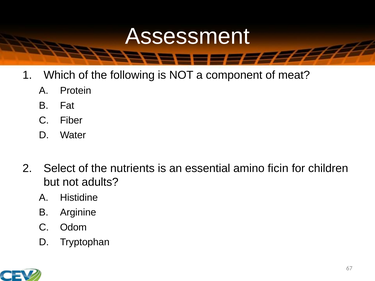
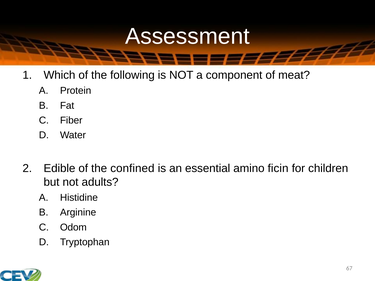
Select: Select -> Edible (59, 169)
nutrients: nutrients -> confined (132, 169)
